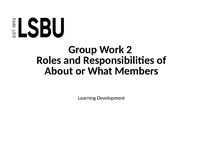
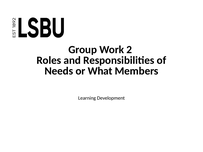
About: About -> Needs (59, 71)
